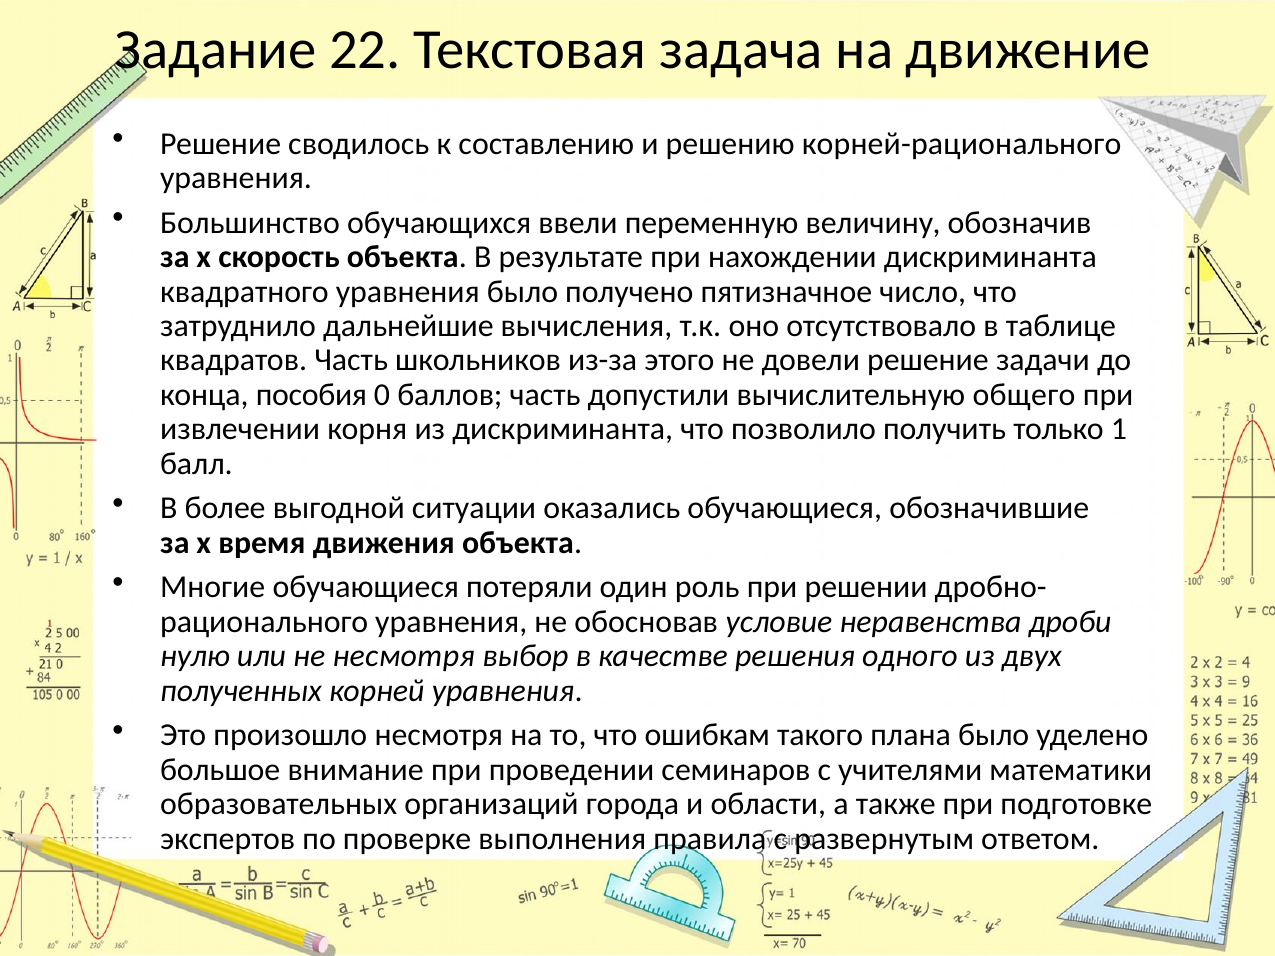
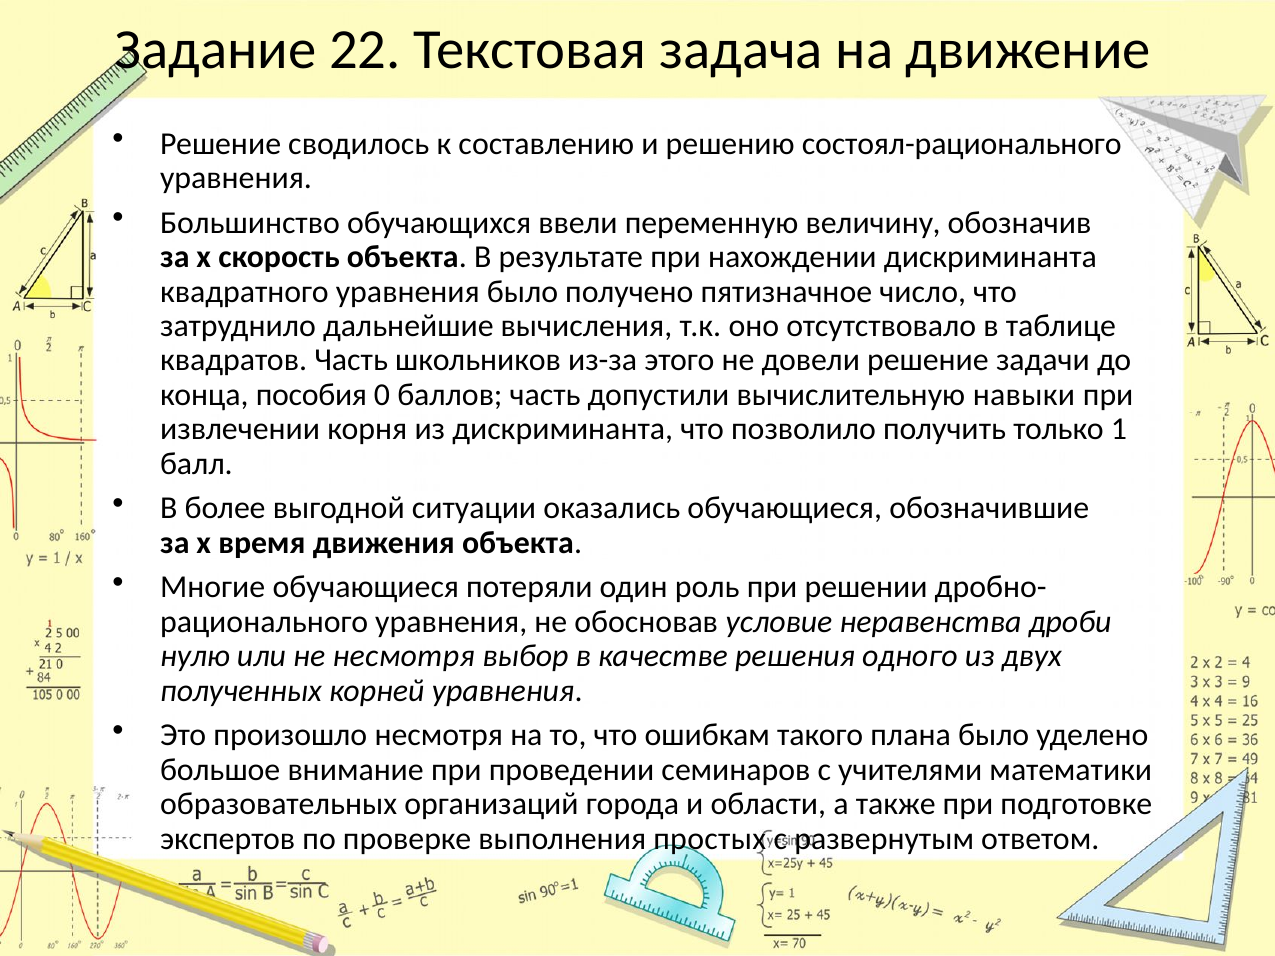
корней-рационального: корней-рационального -> состоял-рационального (962, 144)
общего: общего -> навыки (1024, 395)
правила: правила -> простых (710, 839)
